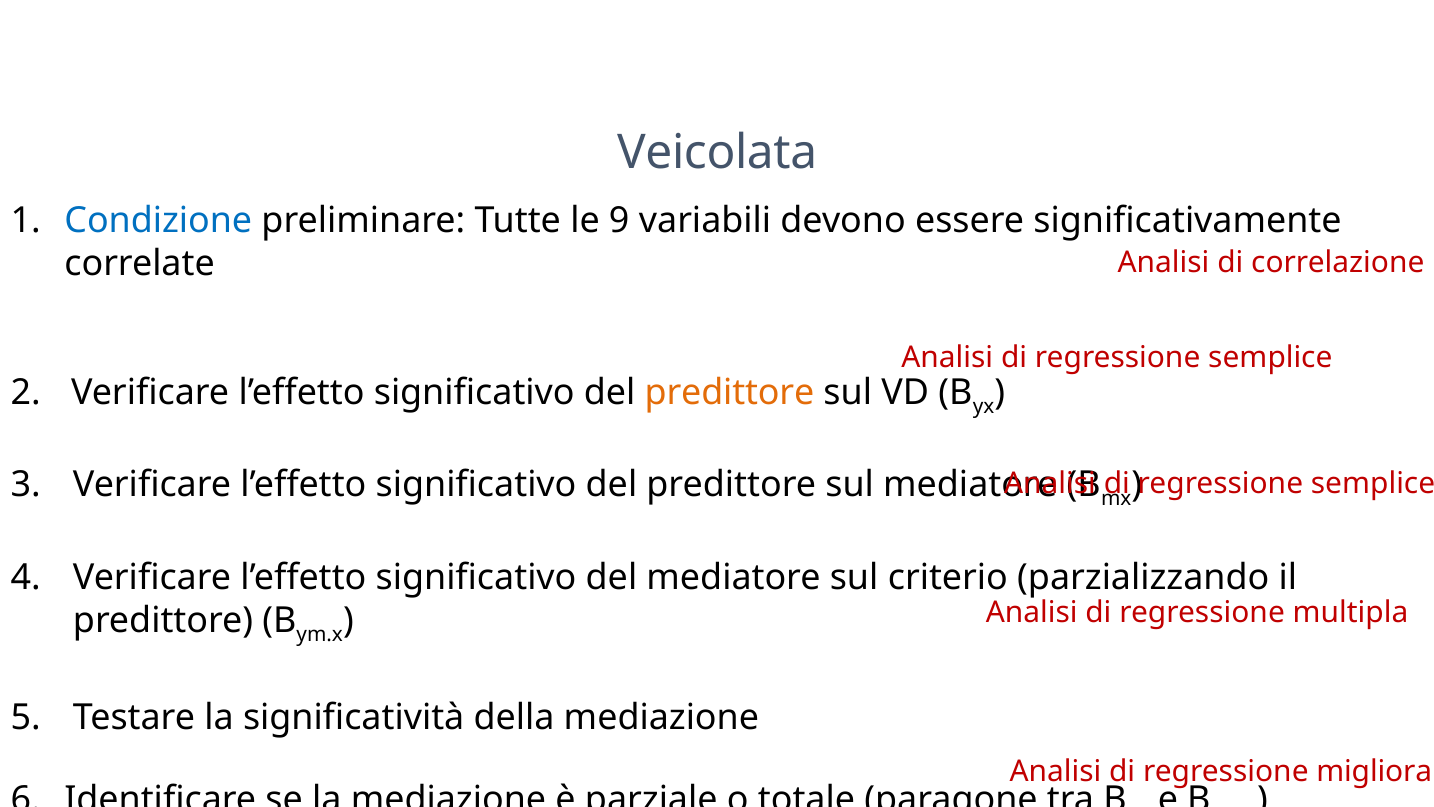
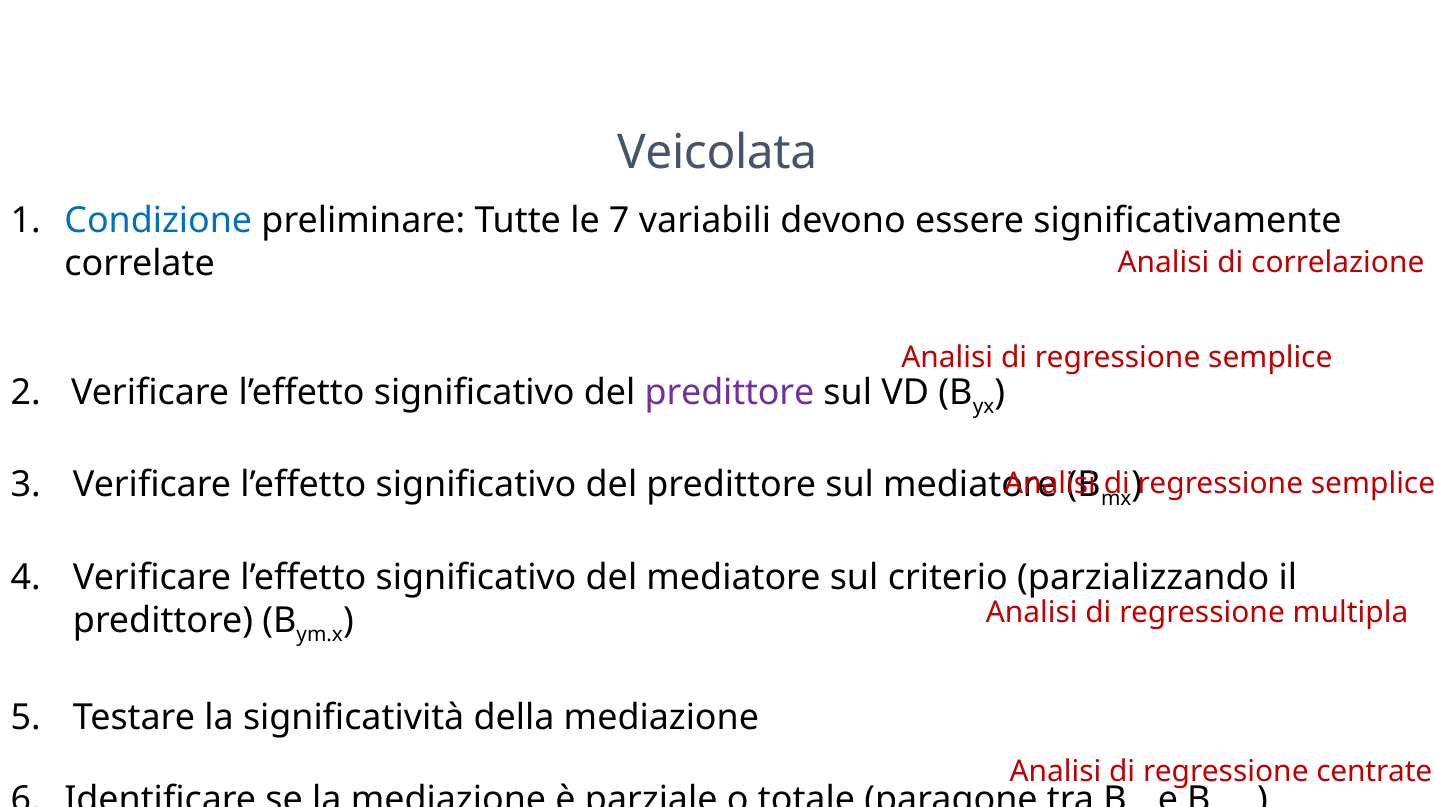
9: 9 -> 7 (619, 221)
predittore colour: orange -> purple (729, 393)
migliora: migliora -> centrate (1374, 771)
